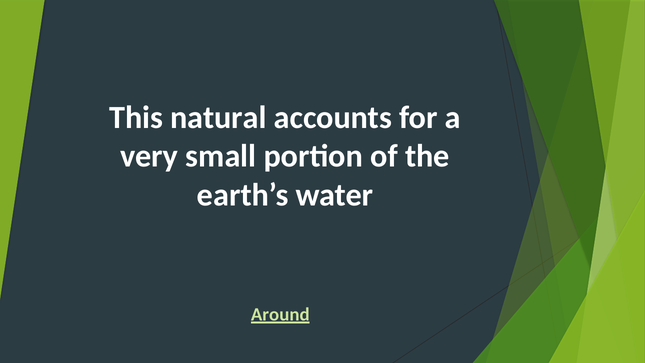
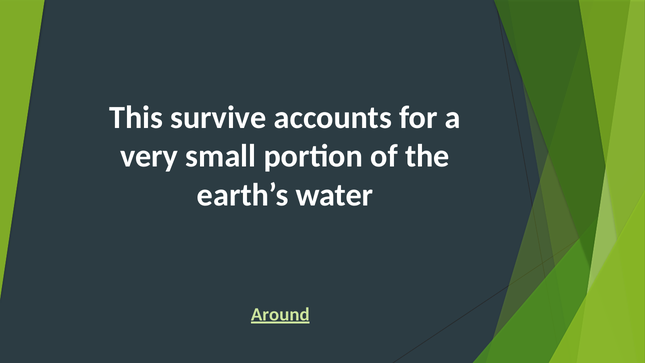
natural: natural -> survive (218, 117)
